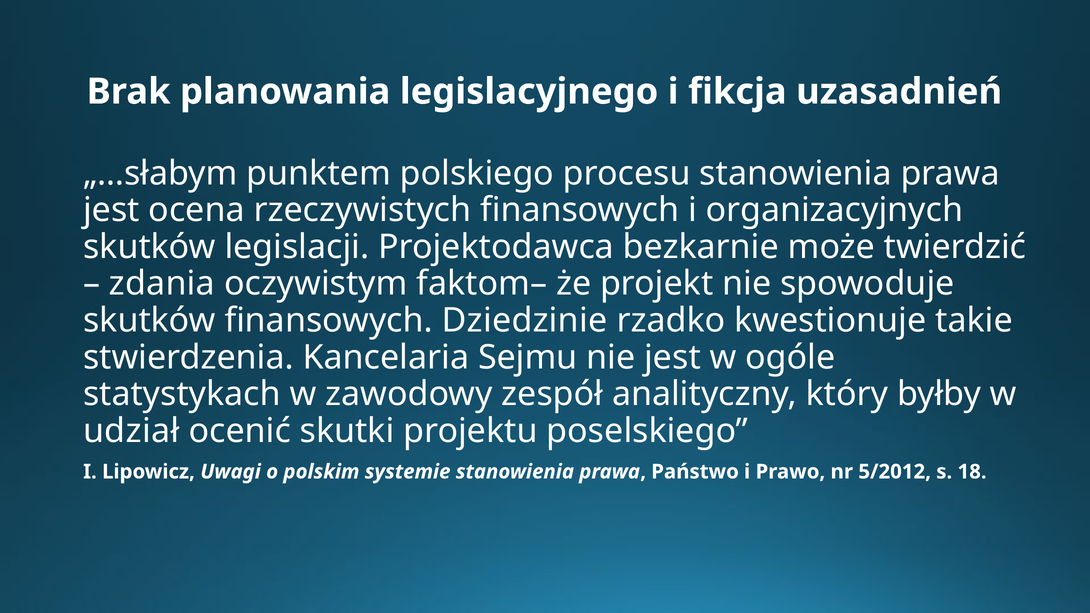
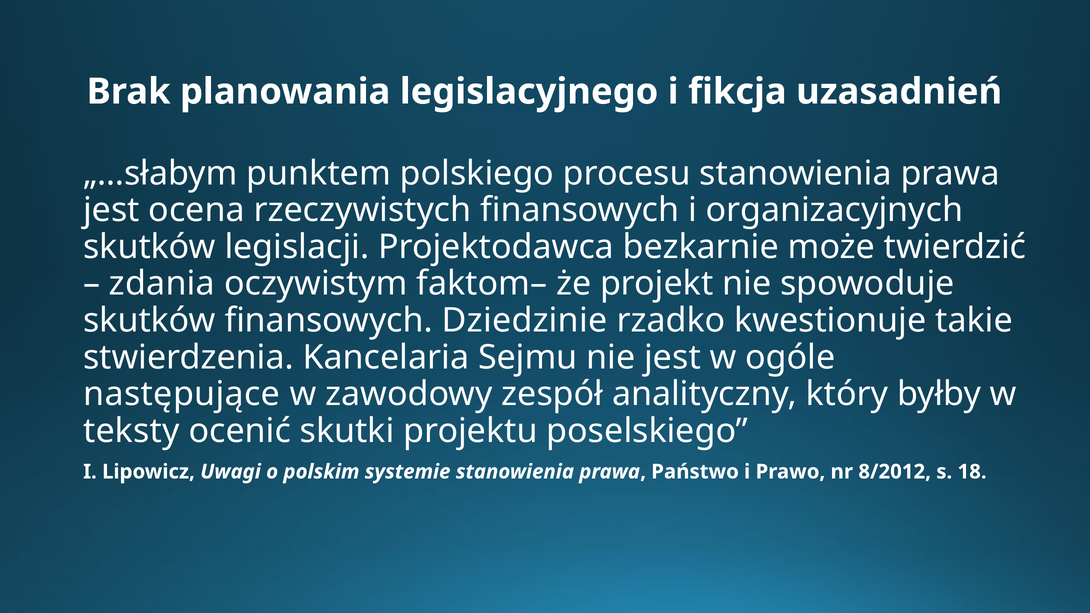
statystykach: statystykach -> następujące (182, 394)
udział: udział -> teksty (131, 431)
5/2012: 5/2012 -> 8/2012 (895, 472)
